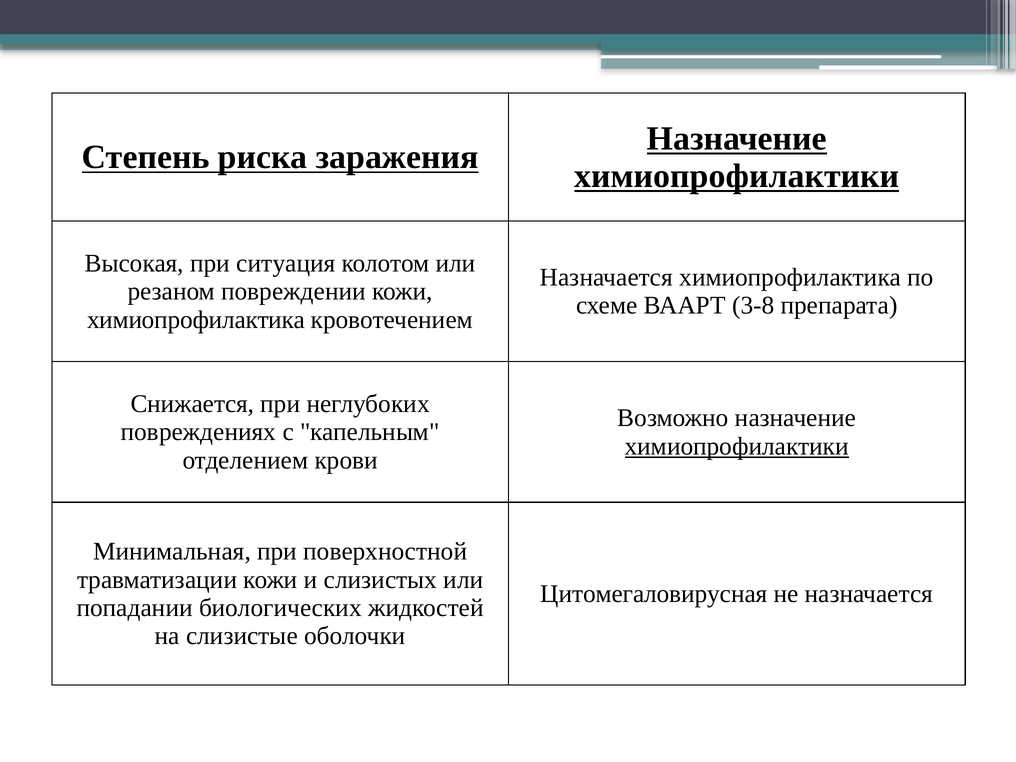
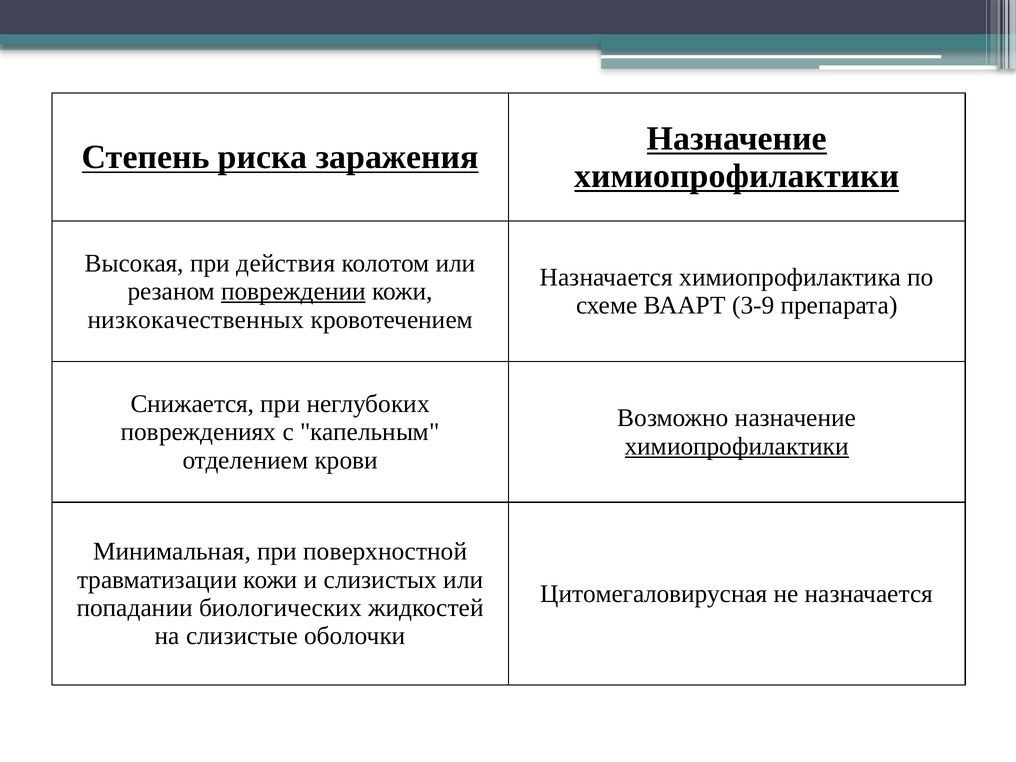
ситуация: ситуация -> действия (286, 263)
повреждении underline: none -> present (293, 291)
3-8: 3-8 -> 3-9 (753, 306)
химиопрофилактика: химиопрофилактика -> низкокачественных (196, 320)
